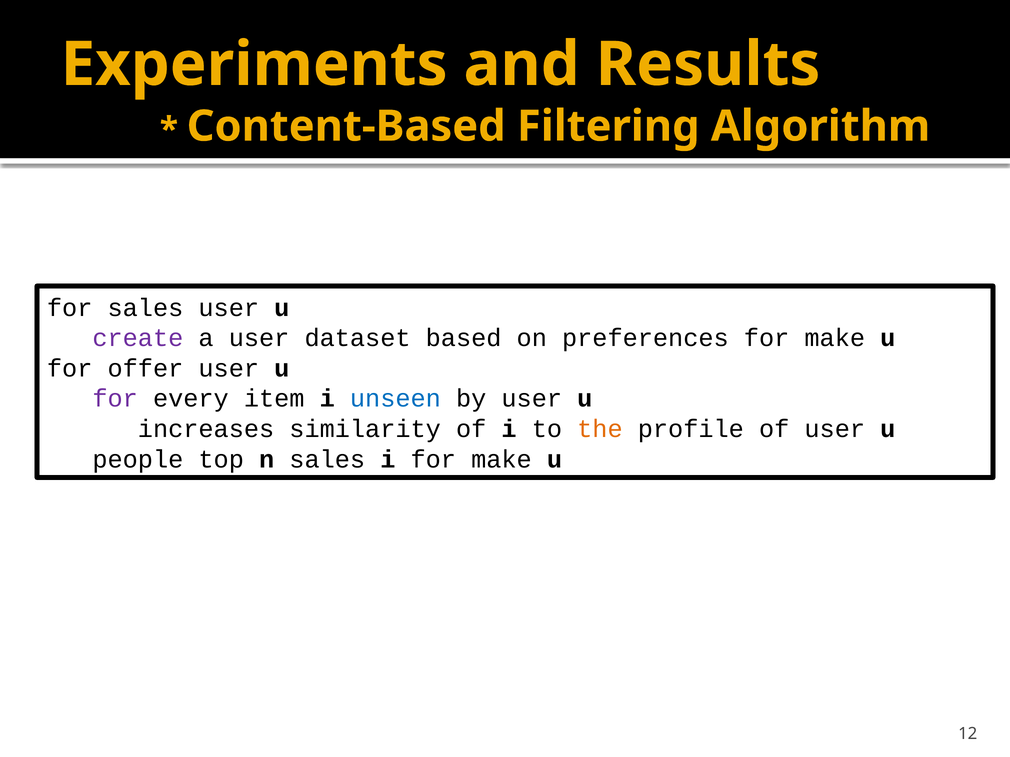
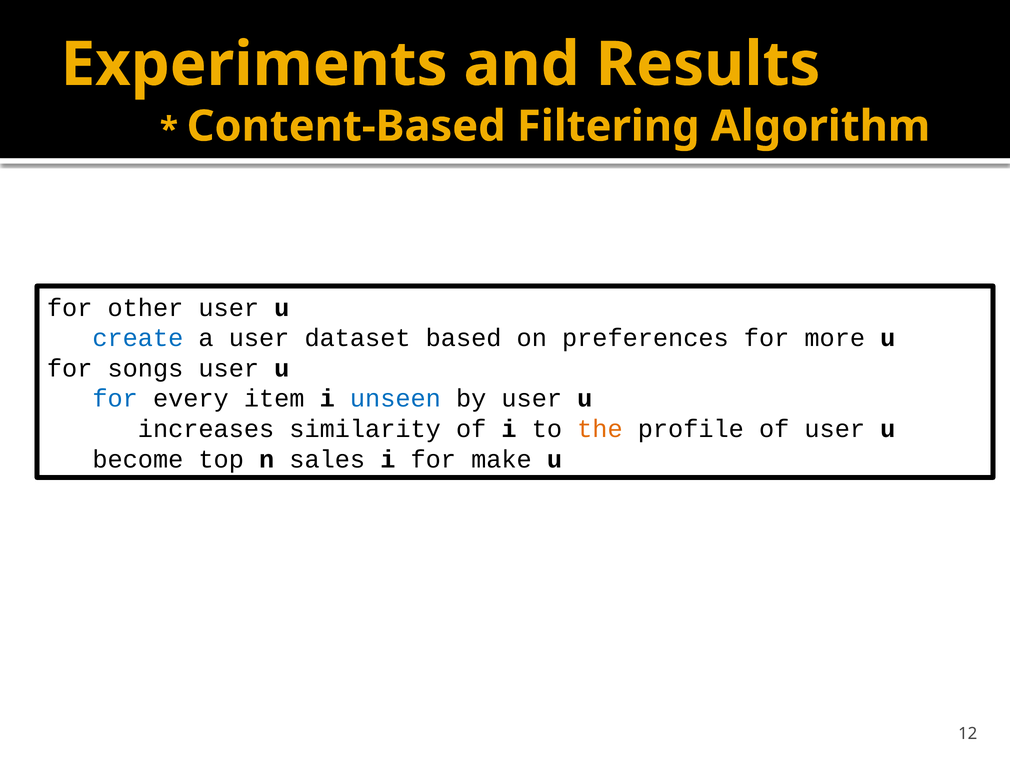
for sales: sales -> other (145, 308)
create colour: purple -> blue (138, 338)
preferences for make: make -> more (835, 338)
offer: offer -> songs (145, 369)
for colour: purple -> blue (115, 399)
people: people -> become (138, 460)
